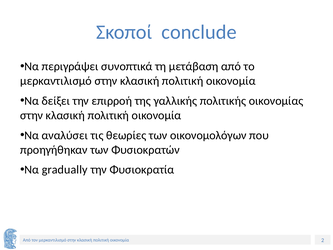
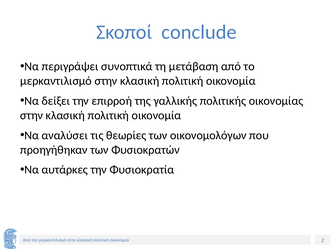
gradually: gradually -> αυτάρκες (65, 170)
